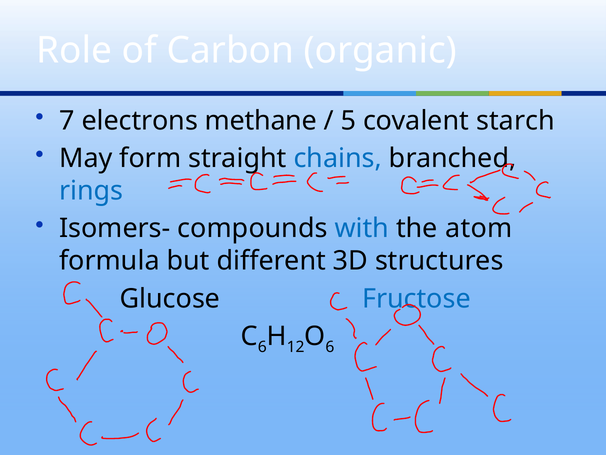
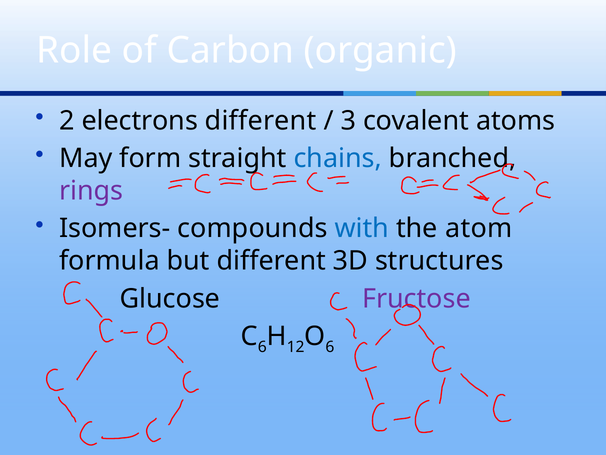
7: 7 -> 2 (67, 120)
electrons methane: methane -> different (261, 120)
5: 5 -> 3 (348, 120)
starch: starch -> atoms (516, 120)
rings colour: blue -> purple (91, 191)
Fructose colour: blue -> purple (416, 298)
